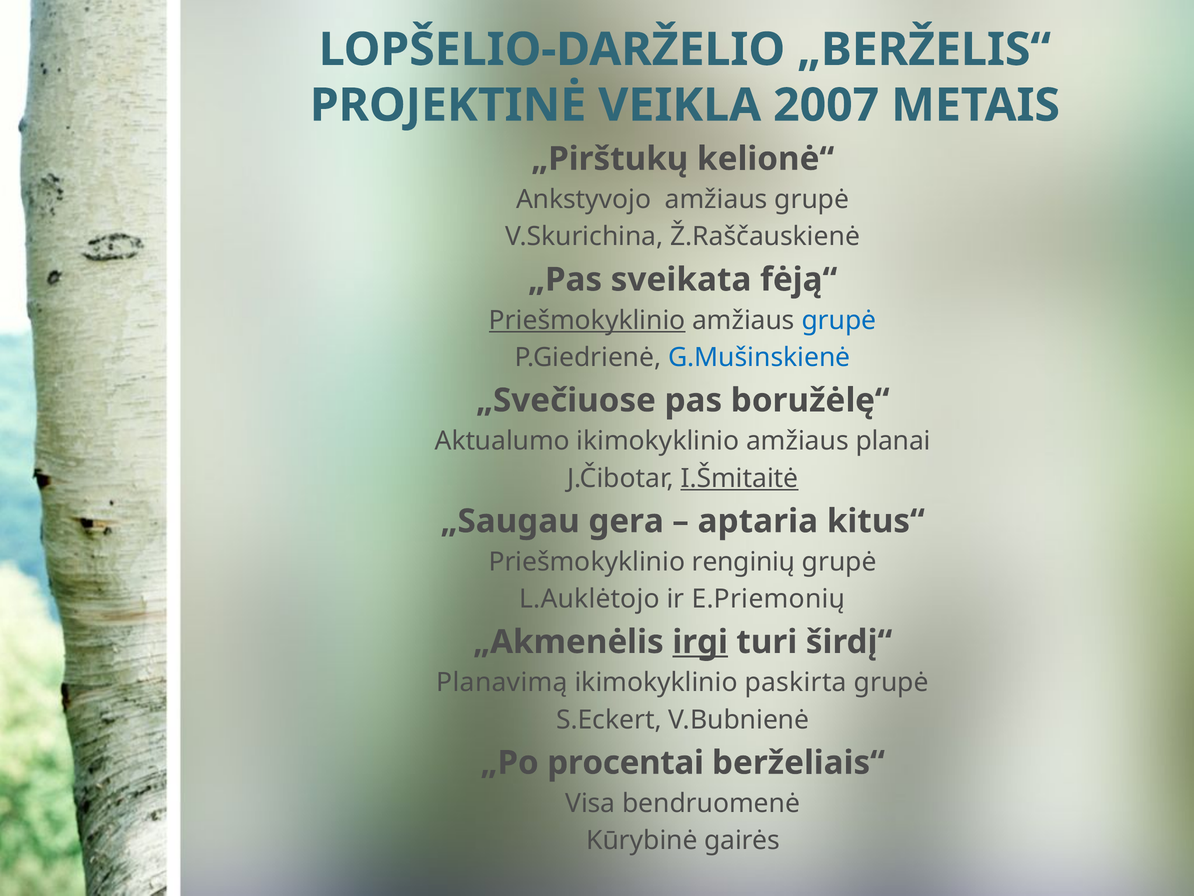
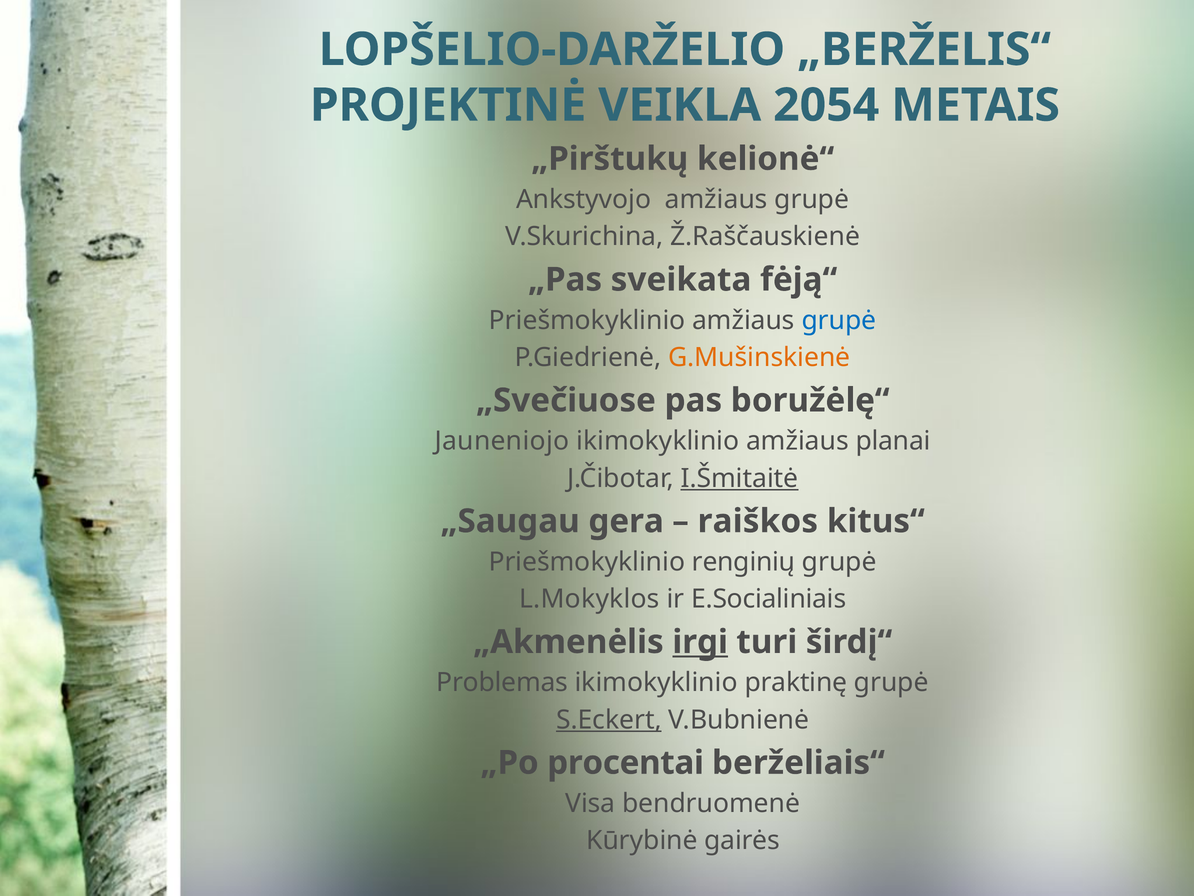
2007: 2007 -> 2054 (826, 105)
Priešmokyklinio underline: present -> none (587, 320)
G.Mušinskienė colour: blue -> orange (759, 357)
Aktualumo: Aktualumo -> Jauneniojo (502, 441)
aptaria: aptaria -> raiškos (758, 521)
L.Auklėtojo: L.Auklėtojo -> L.Mokyklos (589, 599)
E.Priemonių: E.Priemonių -> E.Socialiniais (769, 599)
Planavimą: Planavimą -> Problemas (502, 682)
paskirta: paskirta -> praktinę (796, 682)
S.Eckert underline: none -> present (609, 719)
